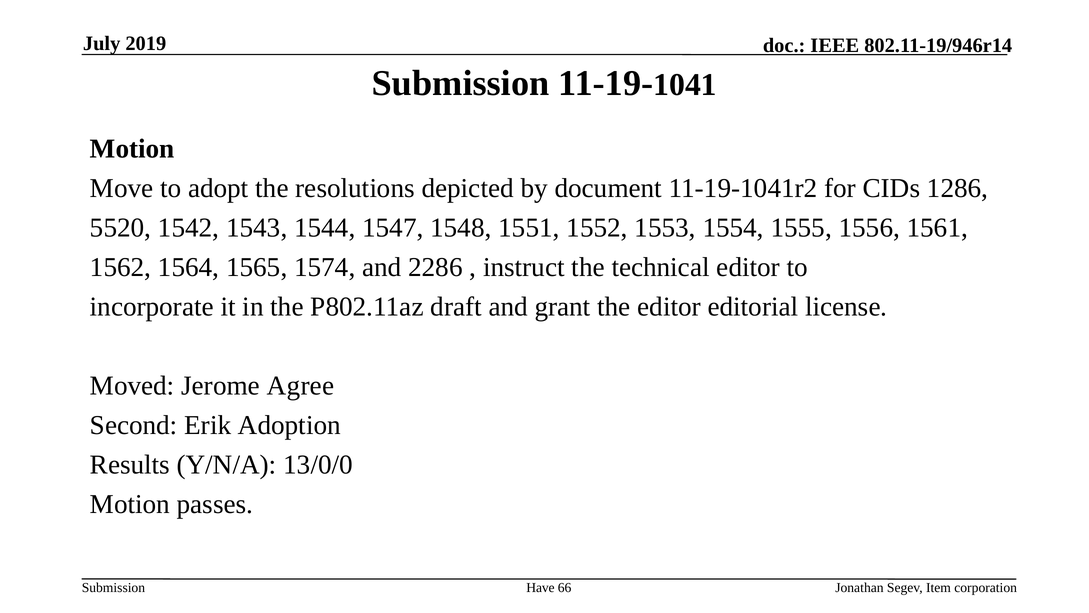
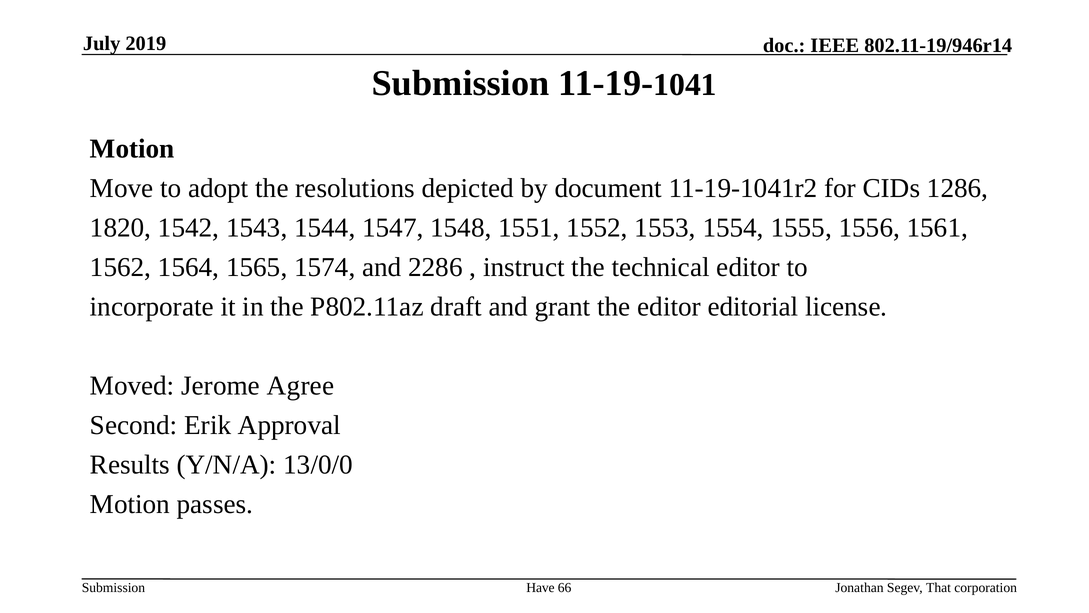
5520: 5520 -> 1820 (121, 228)
Adoption: Adoption -> Approval (289, 425)
Item: Item -> That (939, 587)
